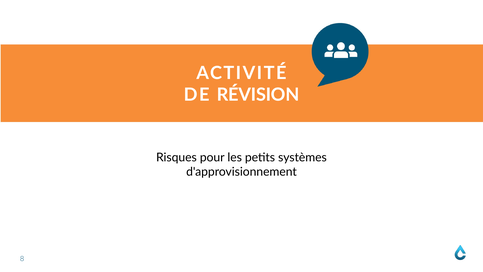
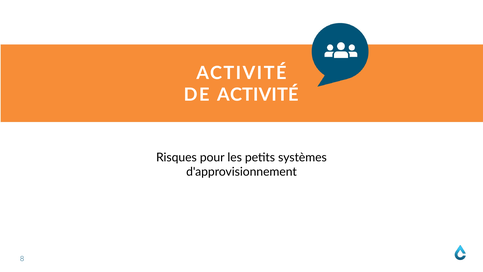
DE RÉVISION: RÉVISION -> ACTIVITÉ (258, 95)
